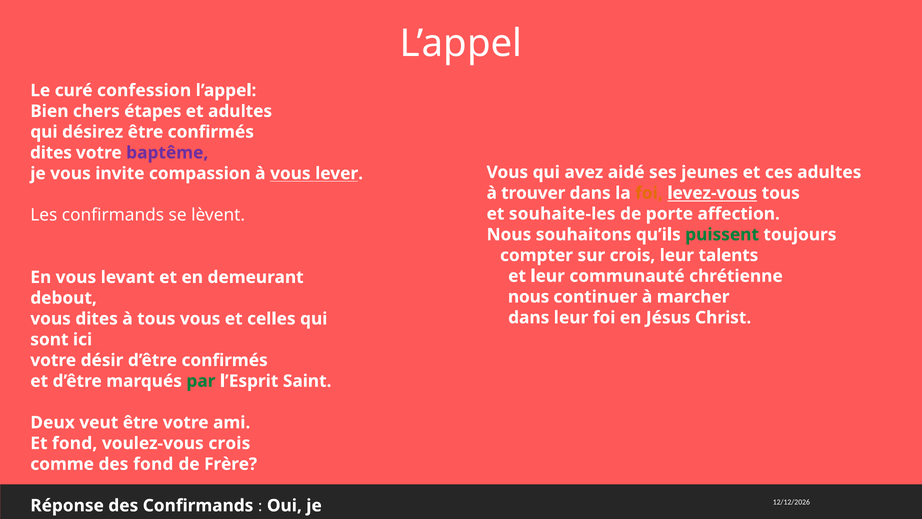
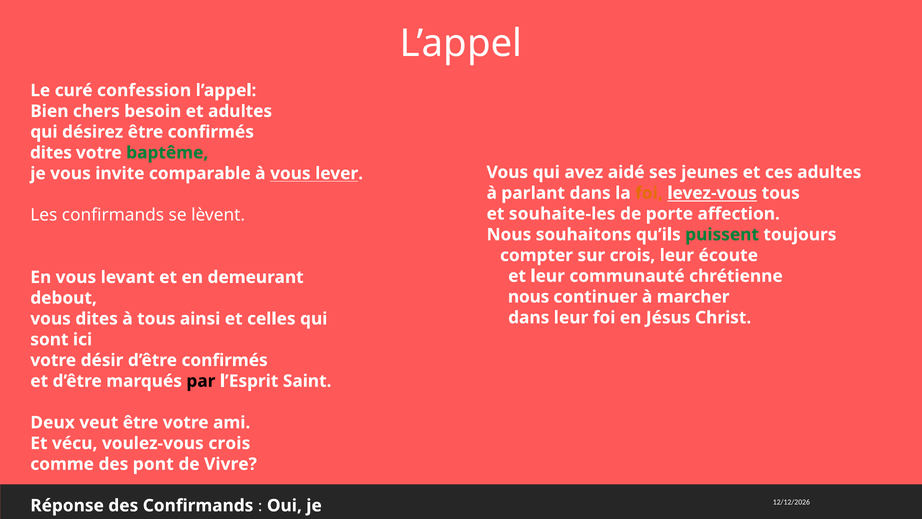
étapes: étapes -> besoin (153, 111)
baptême colour: purple -> green (167, 153)
compassion: compassion -> comparable (200, 173)
trouver: trouver -> parlant (533, 193)
talents: talents -> écoute (728, 255)
tous vous: vous -> ainsi (200, 319)
par colour: green -> black (201, 381)
Et fond: fond -> vécu (75, 443)
des fond: fond -> pont (153, 464)
Frère: Frère -> Vivre (230, 464)
